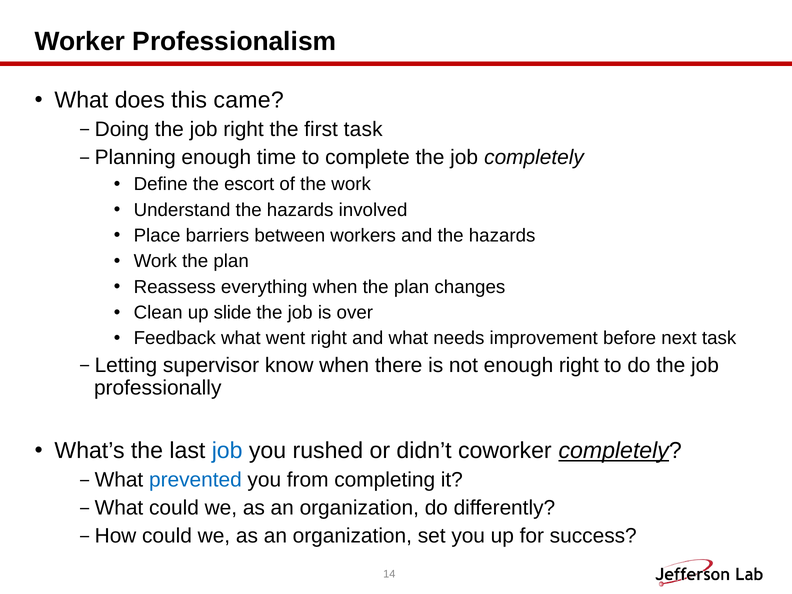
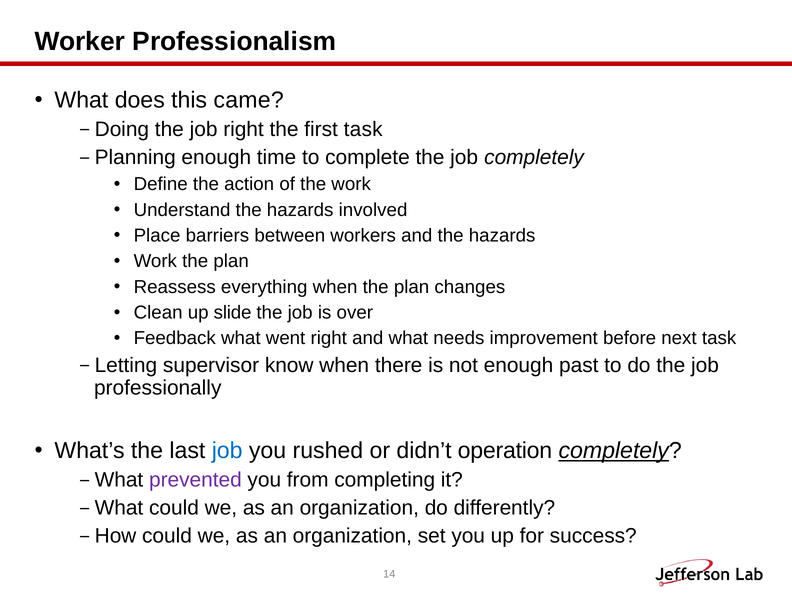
escort: escort -> action (249, 184)
enough right: right -> past (579, 365)
coworker: coworker -> operation (505, 451)
prevented colour: blue -> purple (195, 480)
